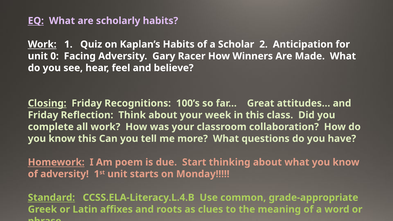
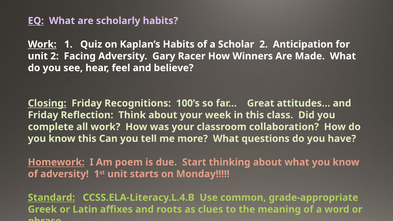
unit 0: 0 -> 2 (55, 56)
